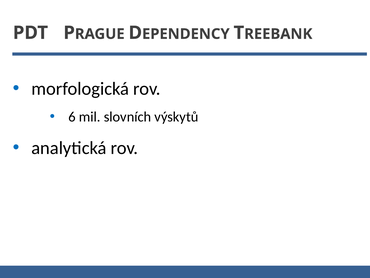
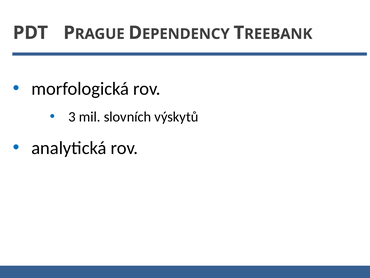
6: 6 -> 3 (72, 117)
